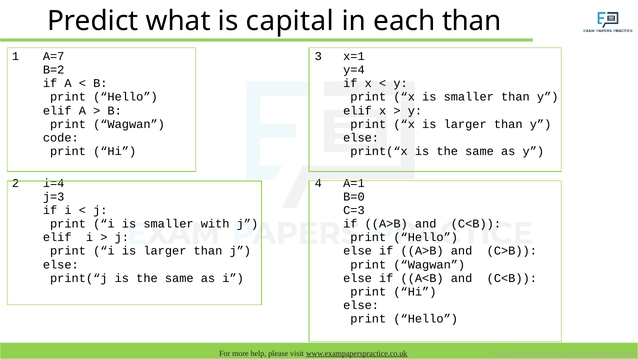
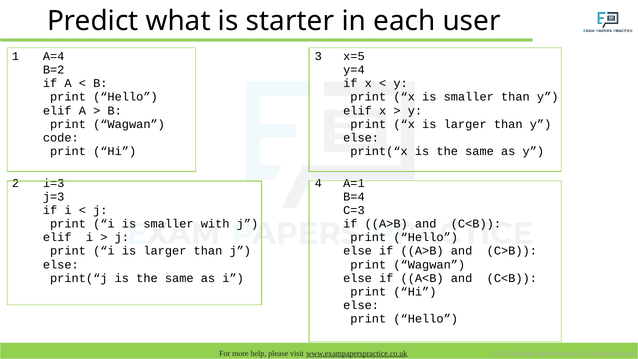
capital: capital -> starter (290, 21)
each than: than -> user (472, 21)
A=7: A=7 -> A=4 (54, 56)
x=1: x=1 -> x=5 (354, 56)
i=4: i=4 -> i=3 (54, 183)
B=0: B=0 -> B=4 (354, 197)
